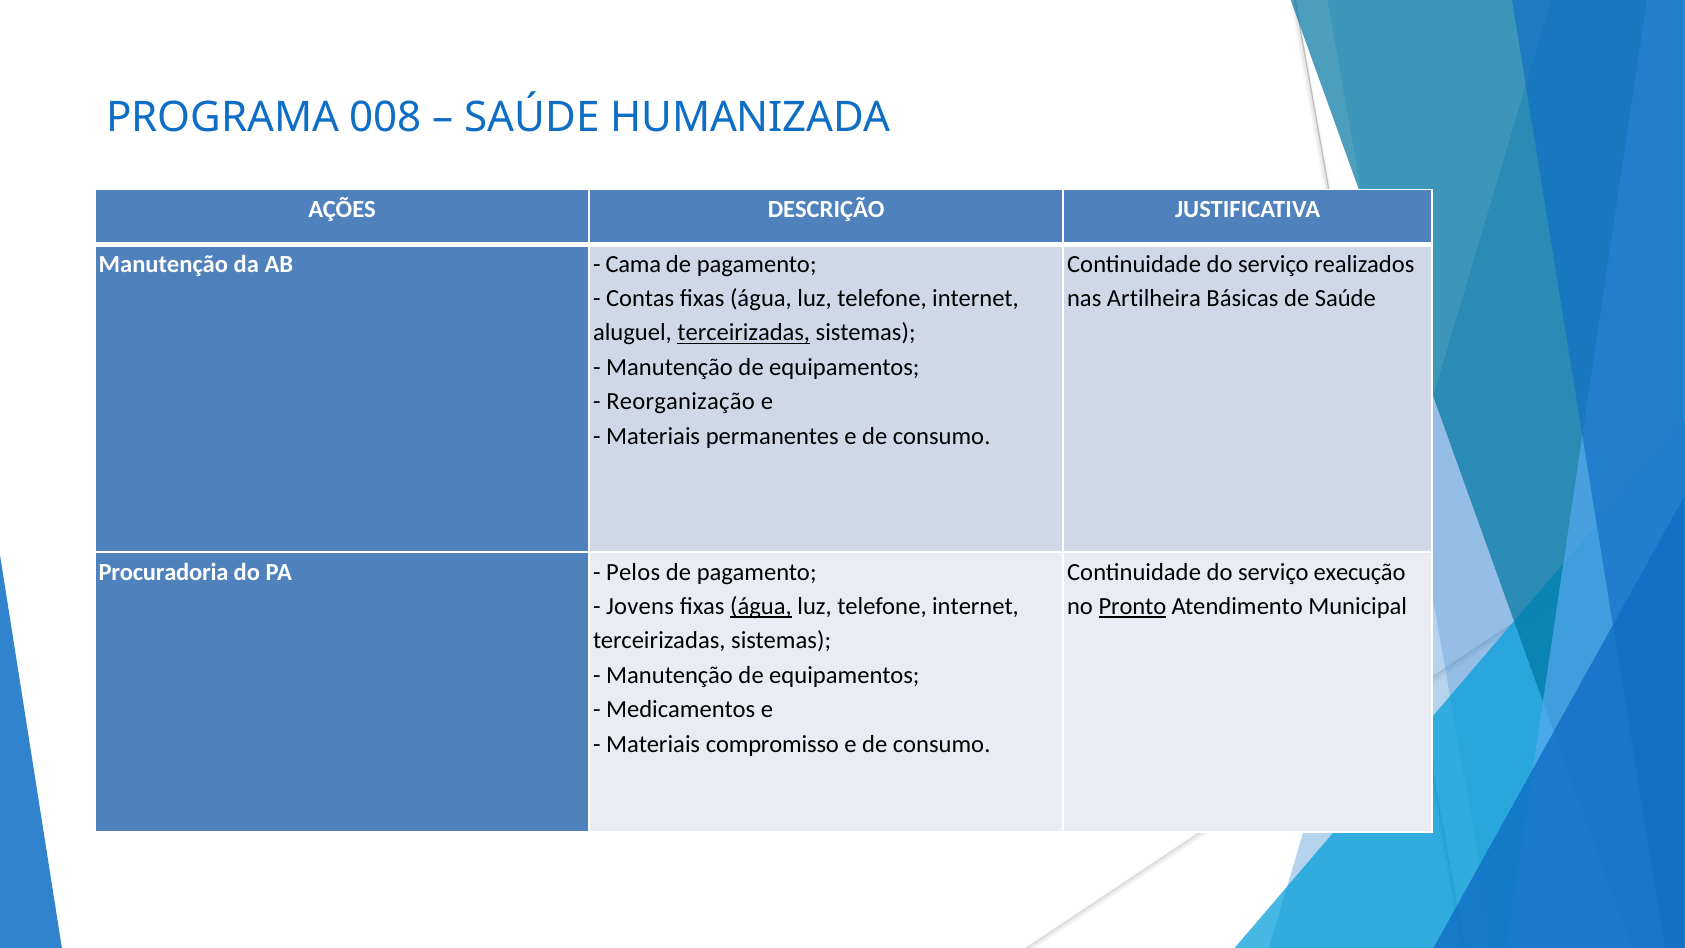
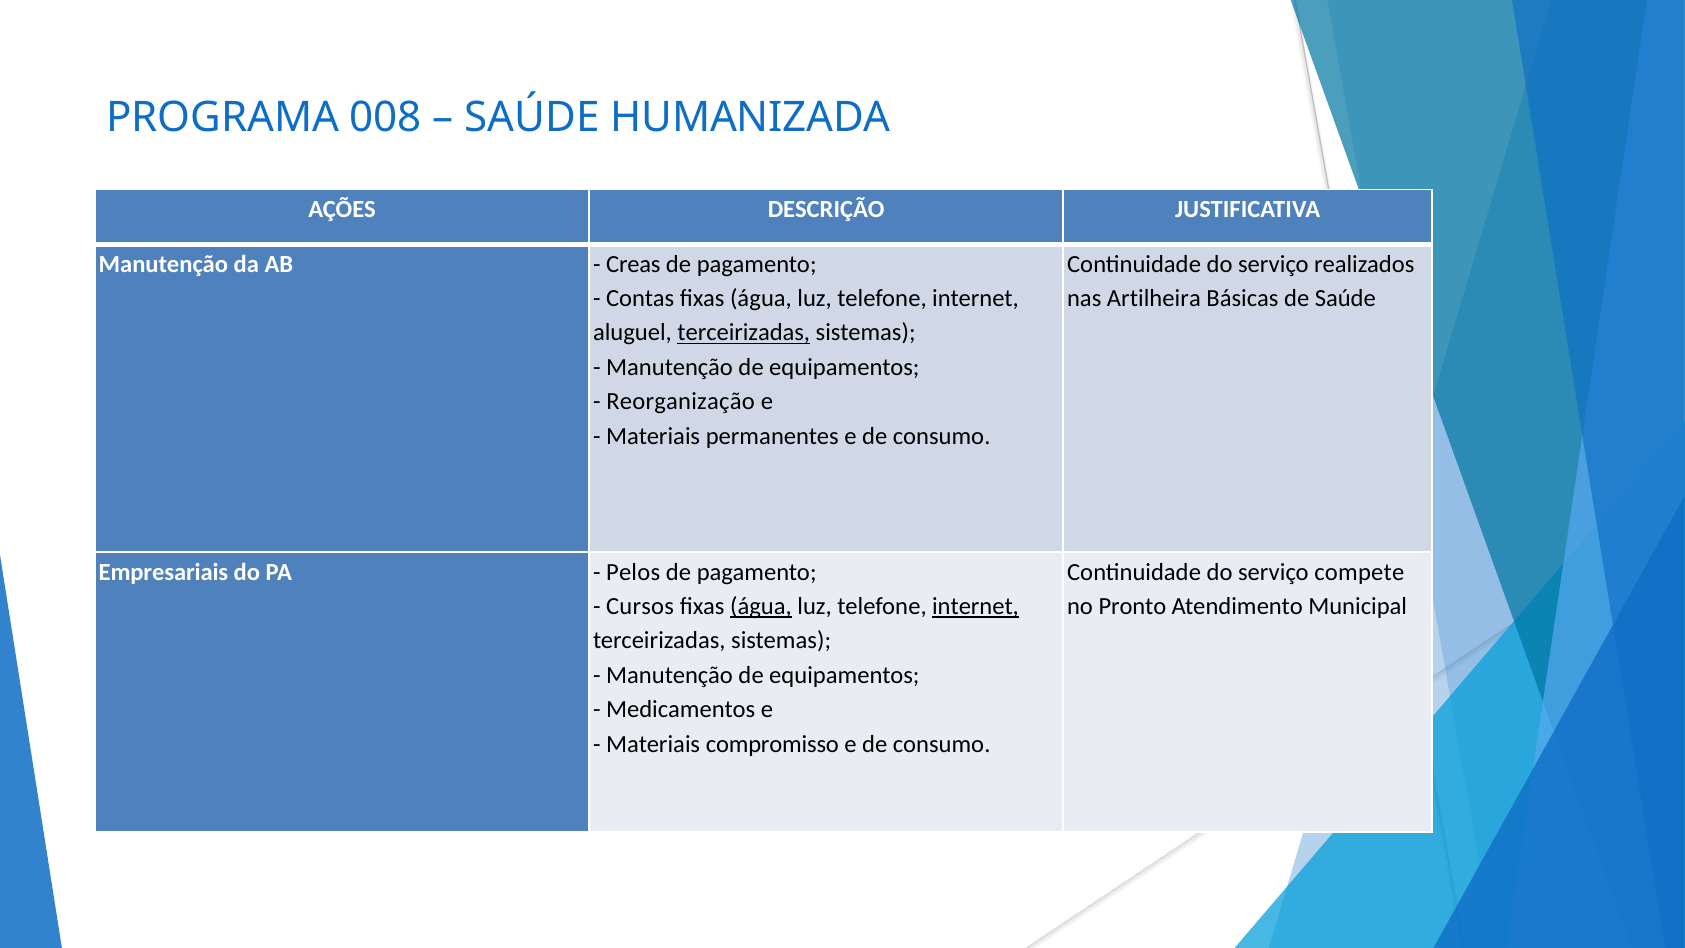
Cama: Cama -> Creas (633, 264)
Procuradoria: Procuradoria -> Empresariais (163, 572)
execução: execução -> compete (1359, 572)
Jovens: Jovens -> Cursos (640, 606)
internet underline: none -> present (975, 606)
Pronto underline: present -> none (1132, 606)
